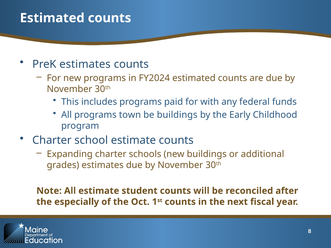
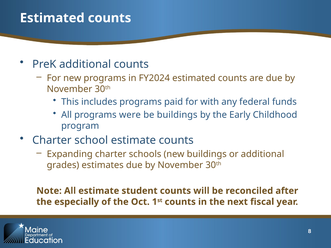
PreK estimates: estimates -> additional (85, 64)
town: town -> were (130, 115)
